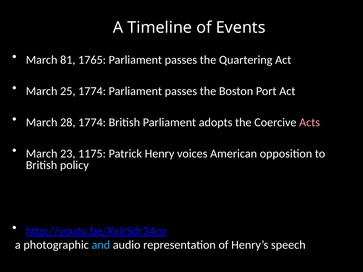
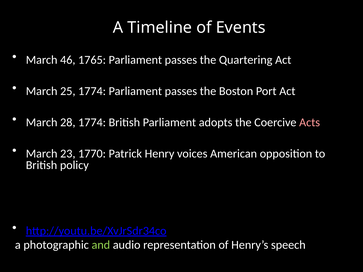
81: 81 -> 46 (68, 60)
1175: 1175 -> 1770 (92, 154)
and colour: light blue -> light green (101, 245)
